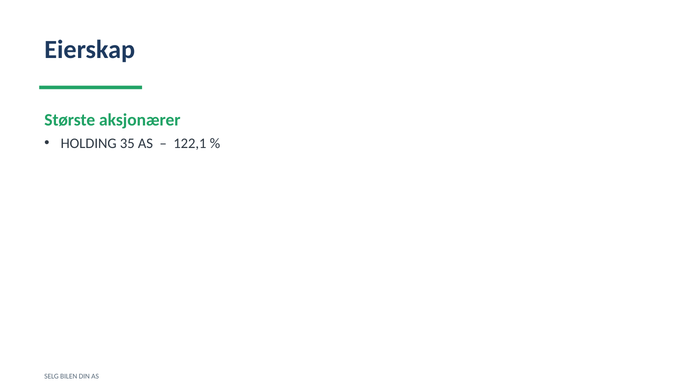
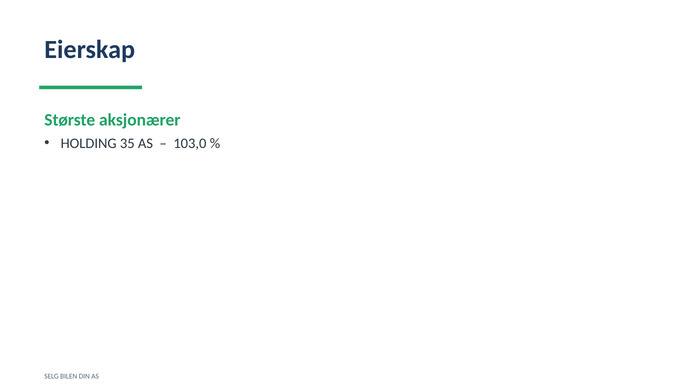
122,1: 122,1 -> 103,0 (190, 143)
